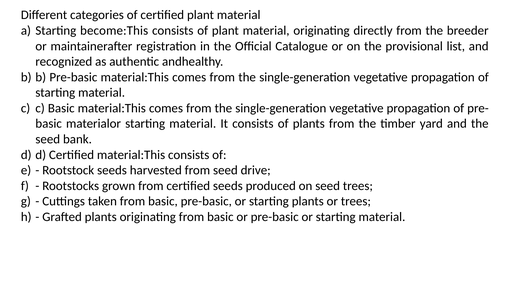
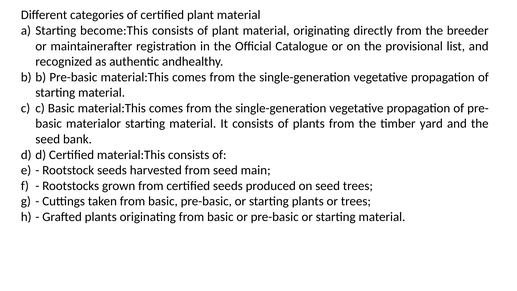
drive: drive -> main (256, 170)
